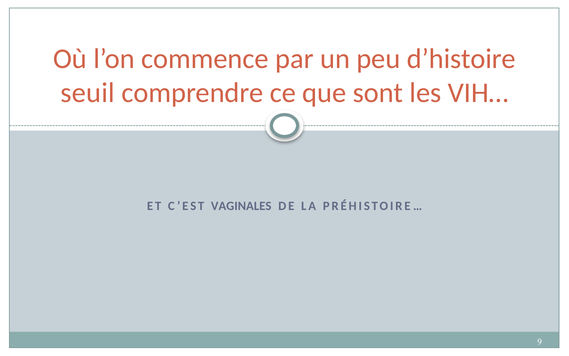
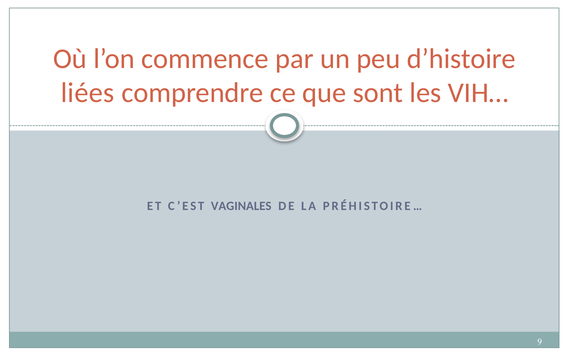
seuil: seuil -> liées (88, 93)
